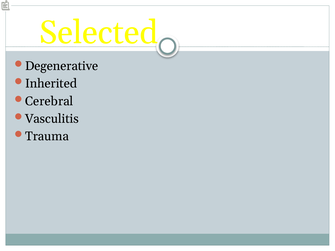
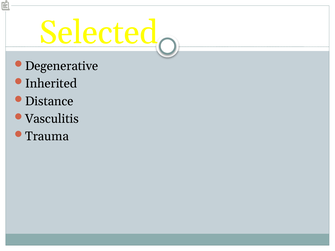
Cerebral: Cerebral -> Distance (49, 101)
